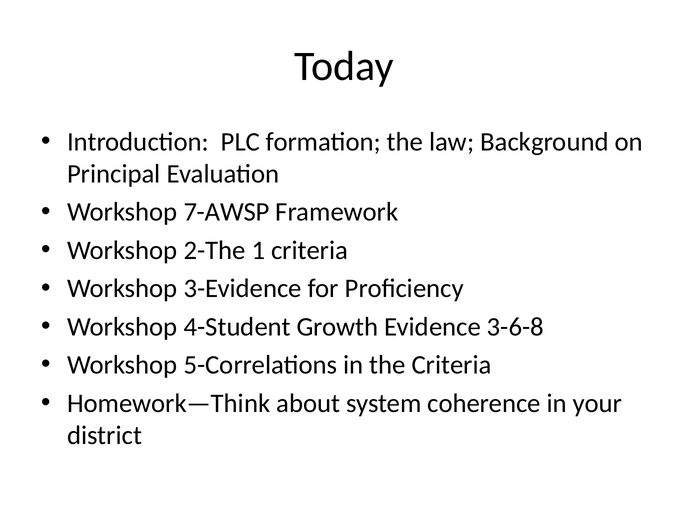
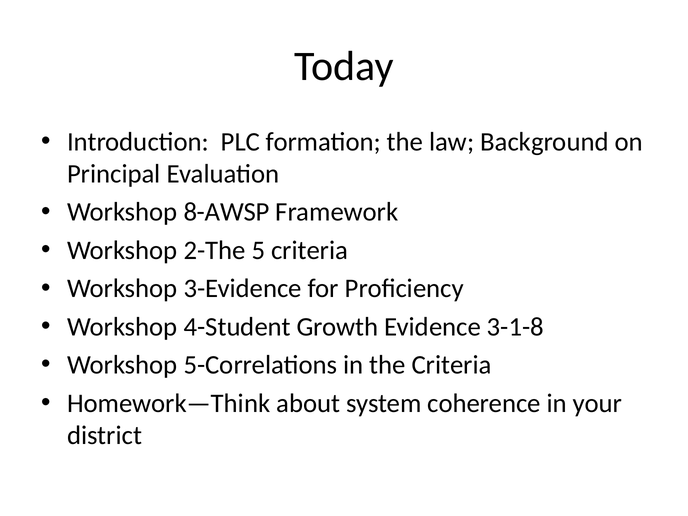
7-AWSP: 7-AWSP -> 8-AWSP (227, 212)
1: 1 -> 5 (258, 250)
3-6-8: 3-6-8 -> 3-1-8 (515, 327)
